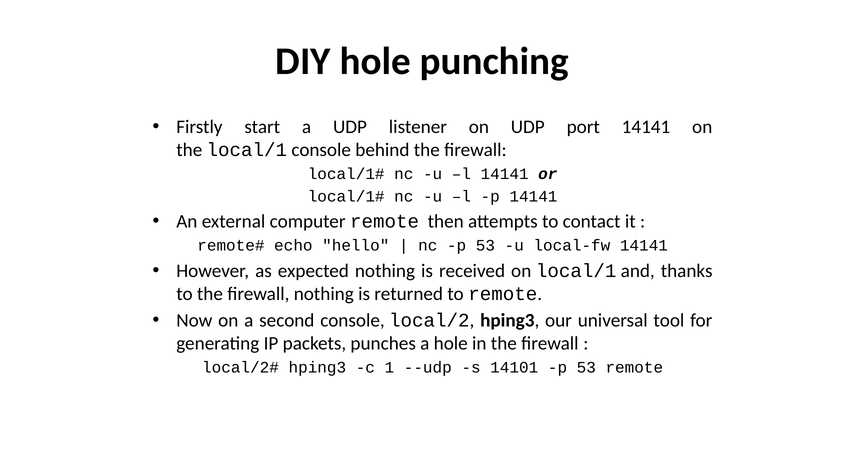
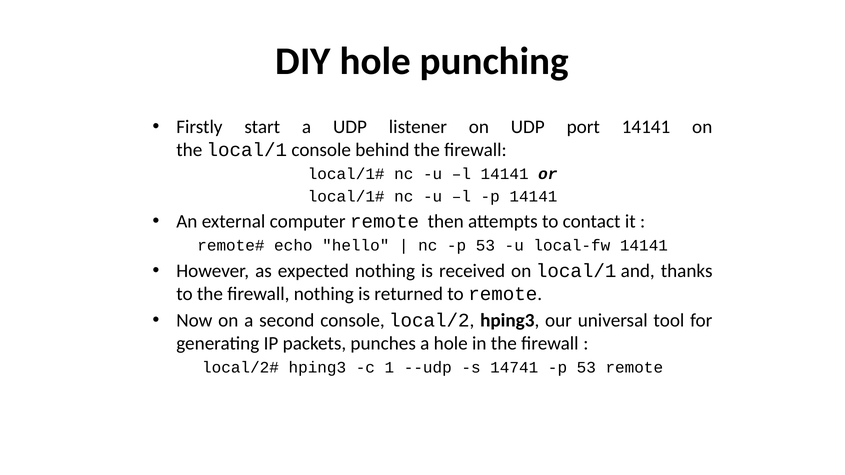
14101: 14101 -> 14741 (514, 368)
